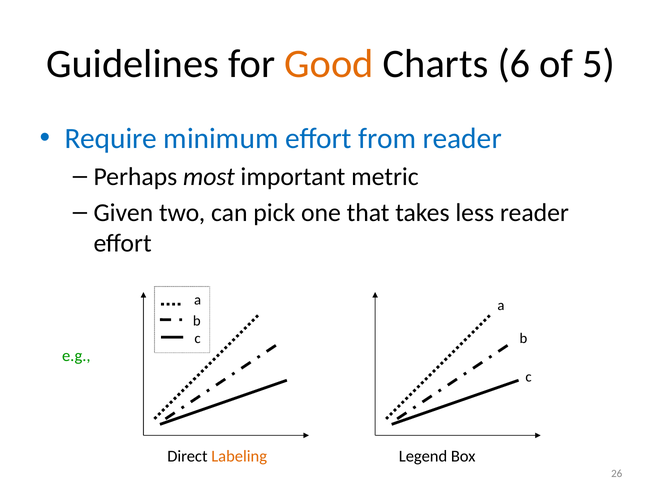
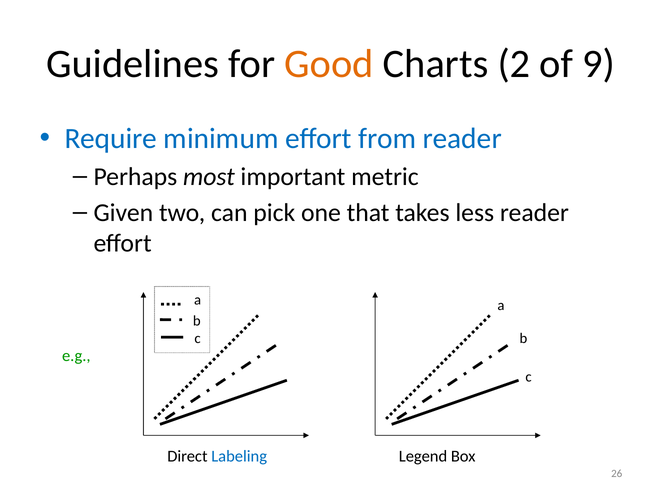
6: 6 -> 2 (514, 64)
5: 5 -> 9 (599, 64)
Labeling colour: orange -> blue (239, 457)
